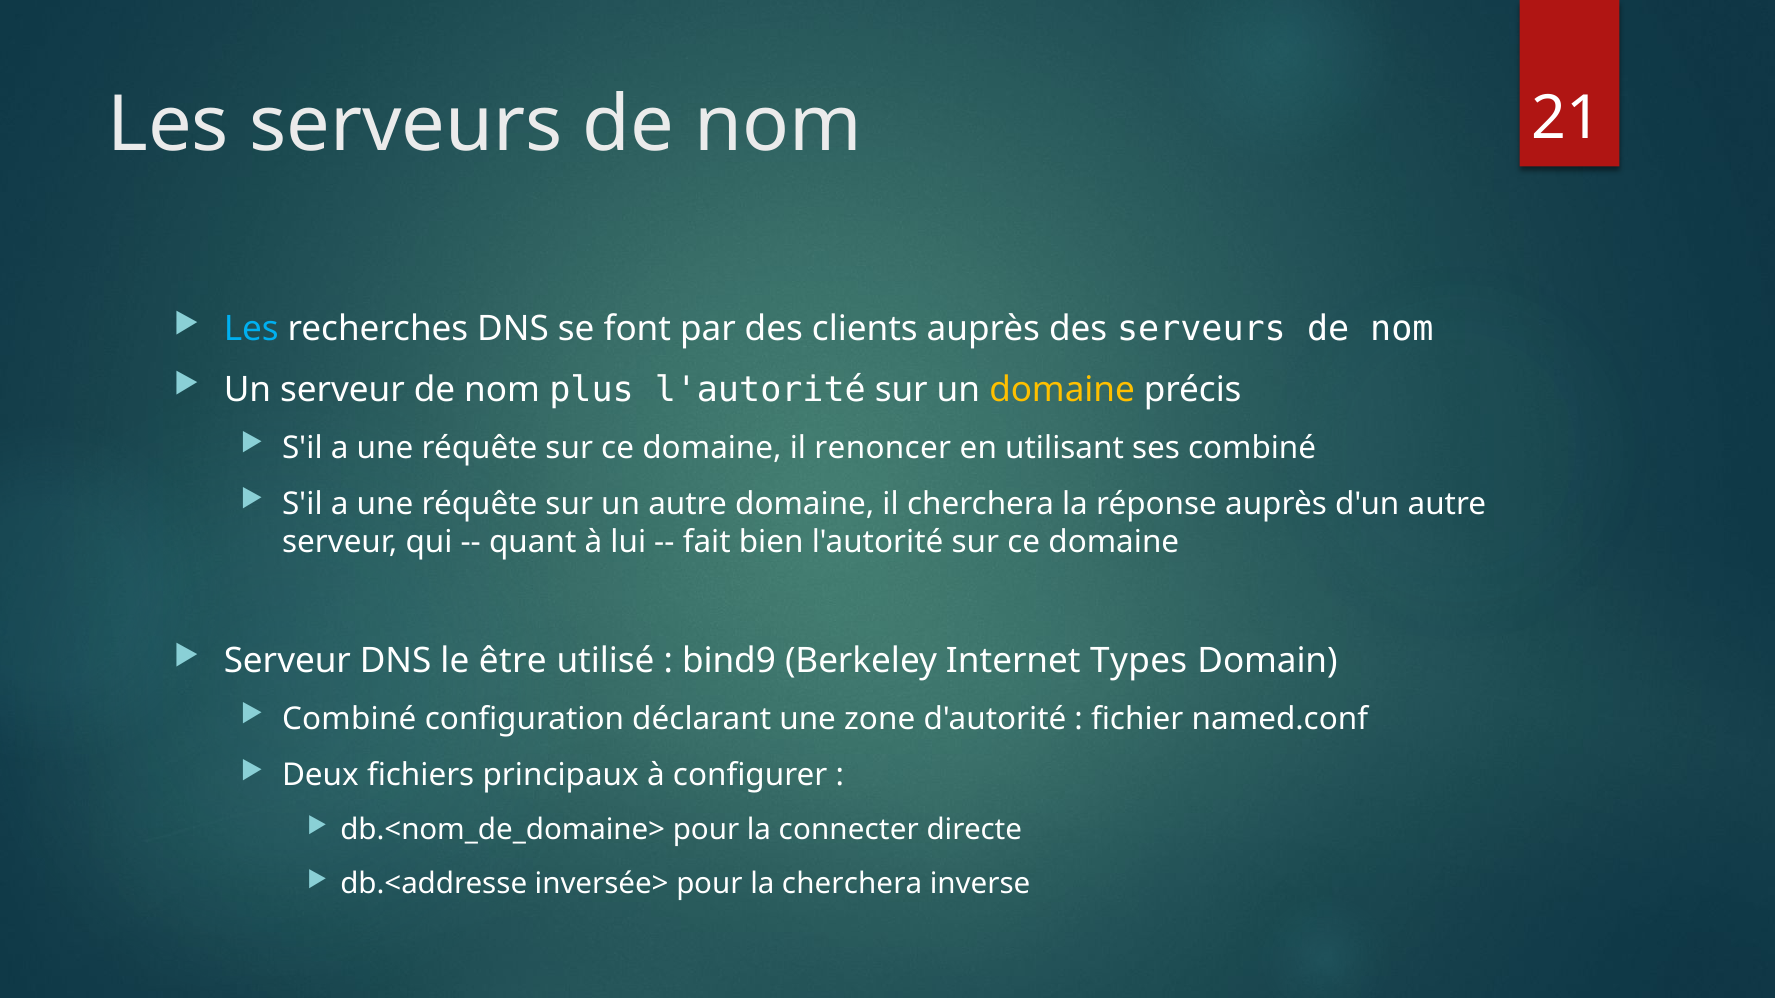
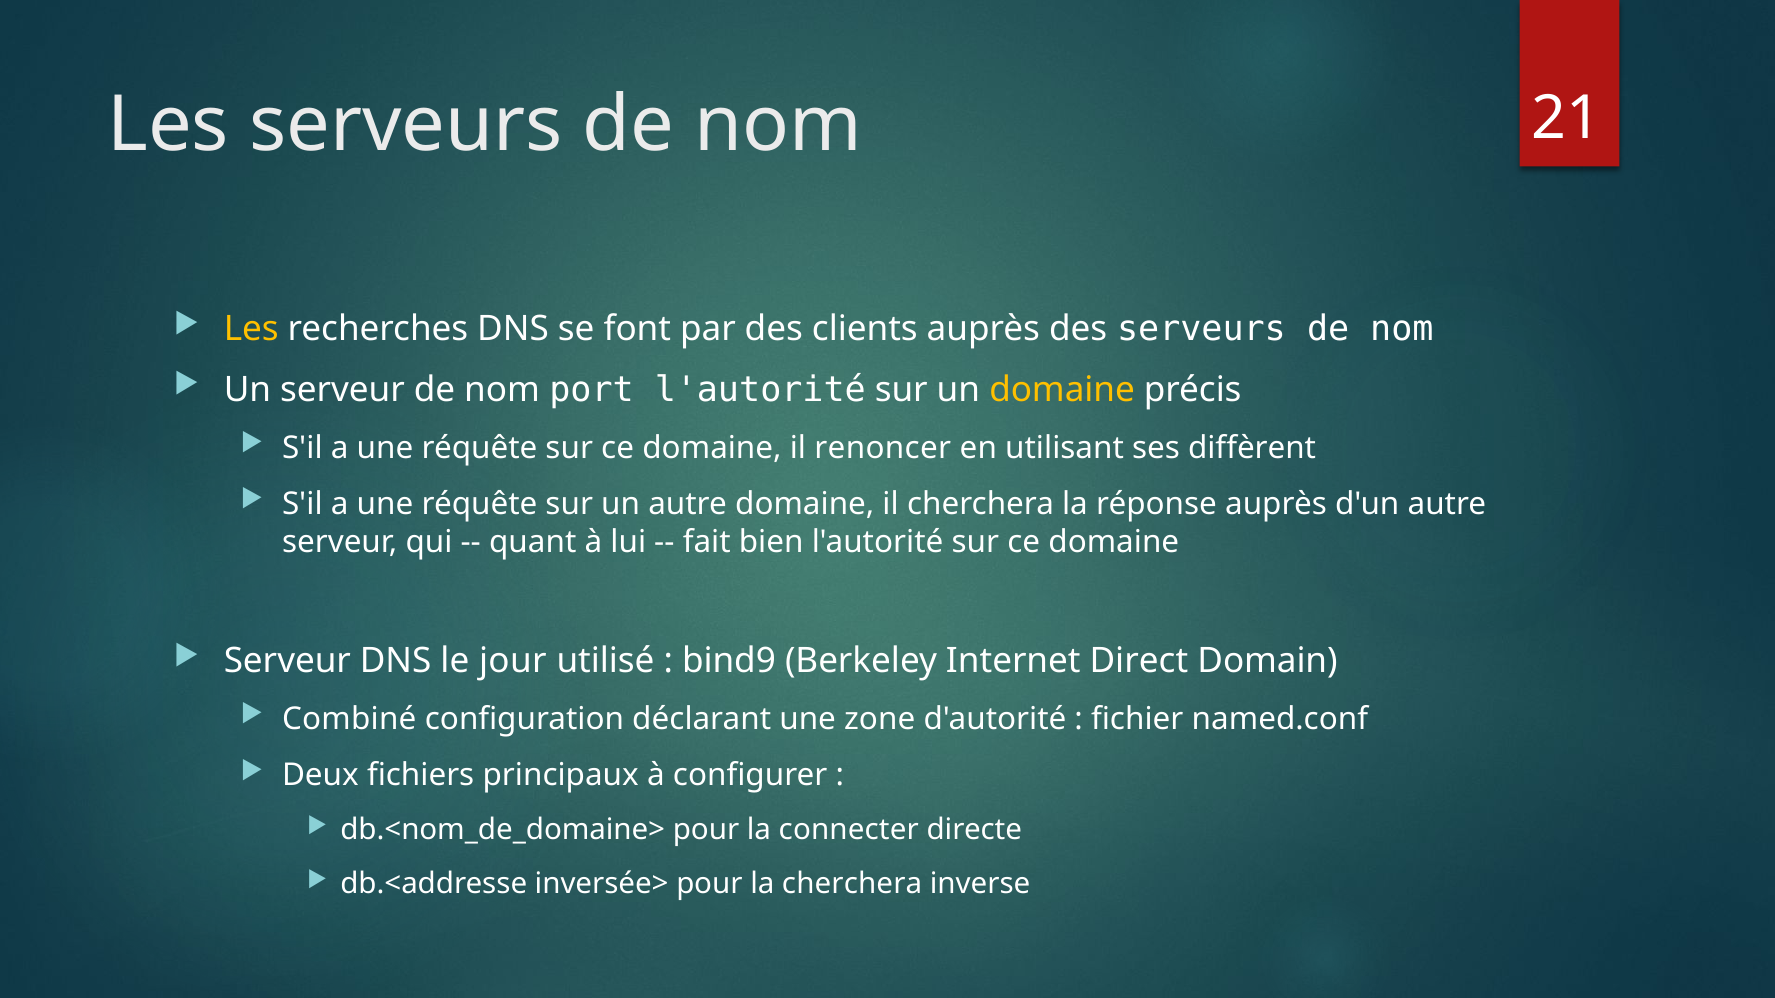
Les colour: light blue -> yellow (251, 329)
plus: plus -> port (592, 390)
ses combiné: combiné -> diffèrent (1252, 448)
être: être -> jour (513, 661)
Types: Types -> Direct (1139, 661)
